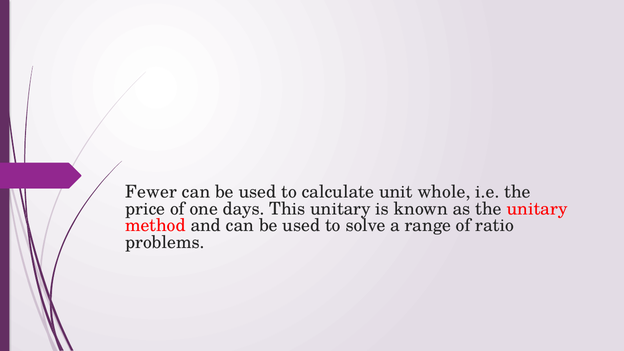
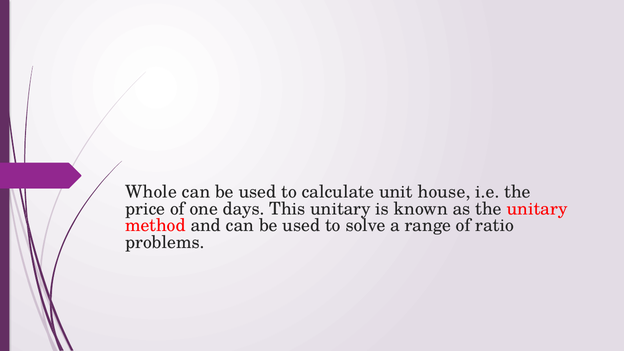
Fewer: Fewer -> Whole (151, 192)
whole: whole -> house (444, 192)
